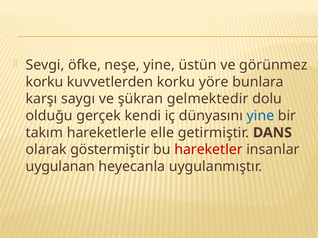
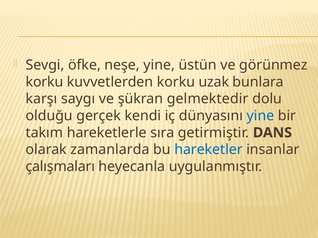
yöre: yöre -> uzak (214, 82)
elle: elle -> sıra (162, 133)
göstermiştir: göstermiştir -> zamanlarda (110, 150)
hareketler colour: red -> blue (209, 150)
uygulanan: uygulanan -> çalışmaları (60, 167)
